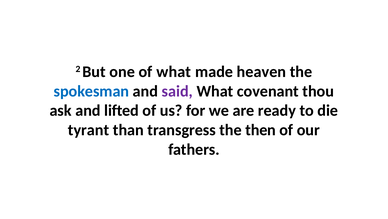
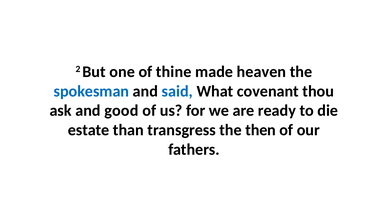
of what: what -> thine (174, 71)
said colour: purple -> blue (177, 91)
lifted: lifted -> good (121, 110)
tyrant: tyrant -> estate (89, 130)
